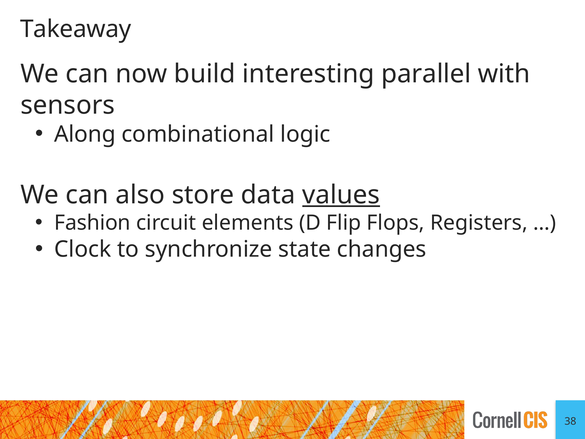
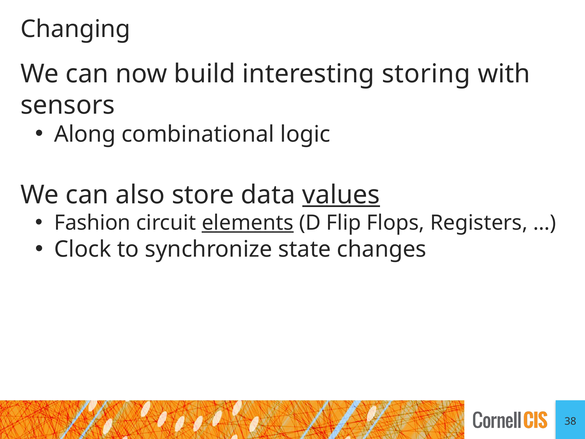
Takeaway: Takeaway -> Changing (76, 29)
parallel: parallel -> storing (426, 74)
elements underline: none -> present (248, 223)
